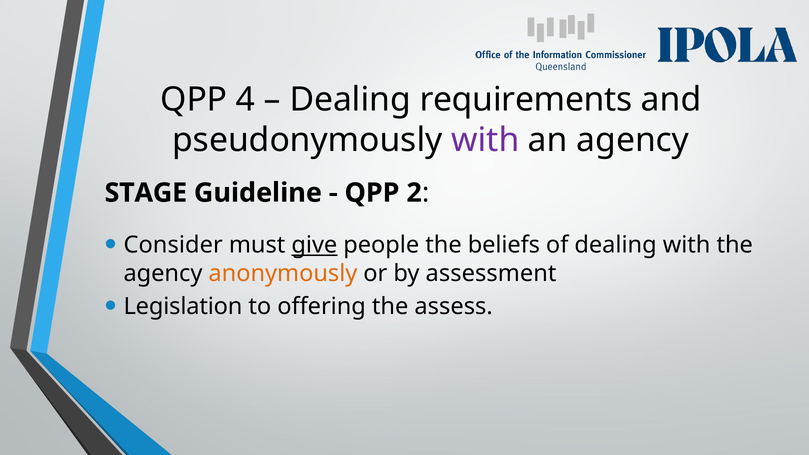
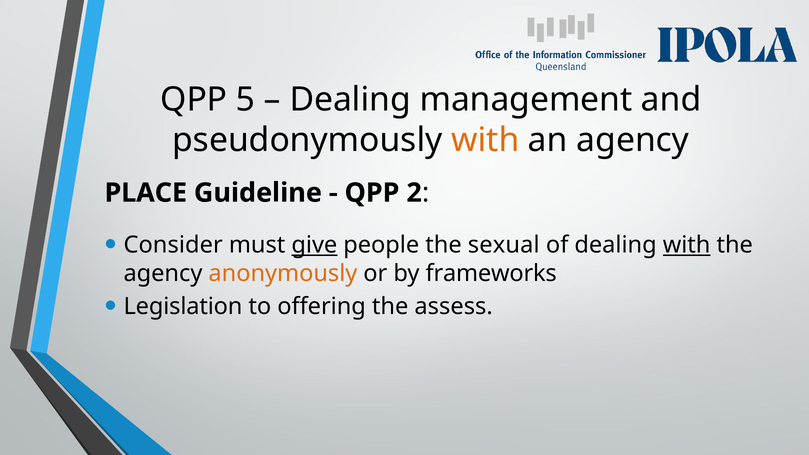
4: 4 -> 5 (246, 100)
requirements: requirements -> management (526, 100)
with colour: purple -> orange (485, 140)
STAGE: STAGE -> PLACE (146, 193)
beliefs: beliefs -> sexual (504, 245)
with underline: none -> present (687, 245)
assessment: assessment -> frameworks (491, 273)
